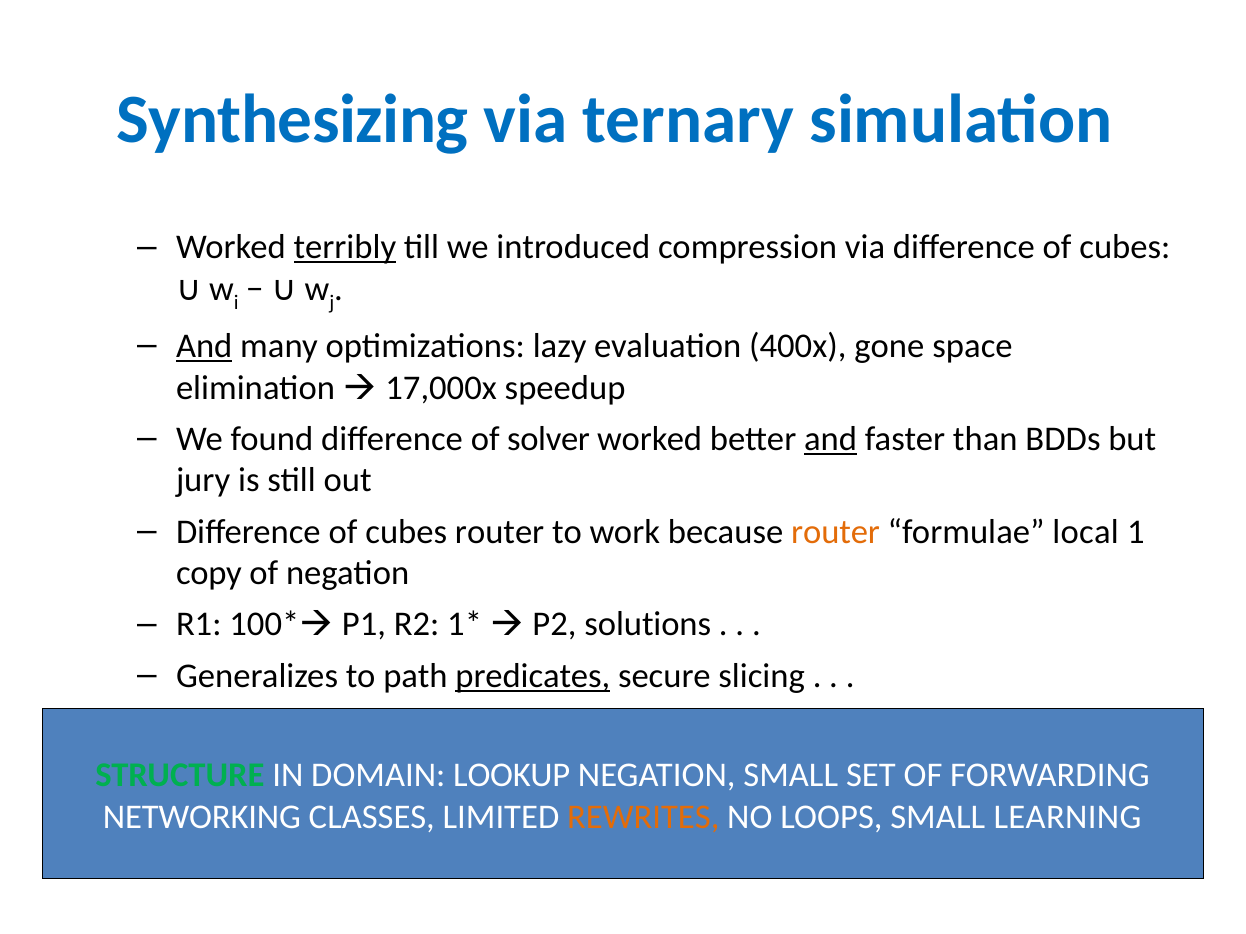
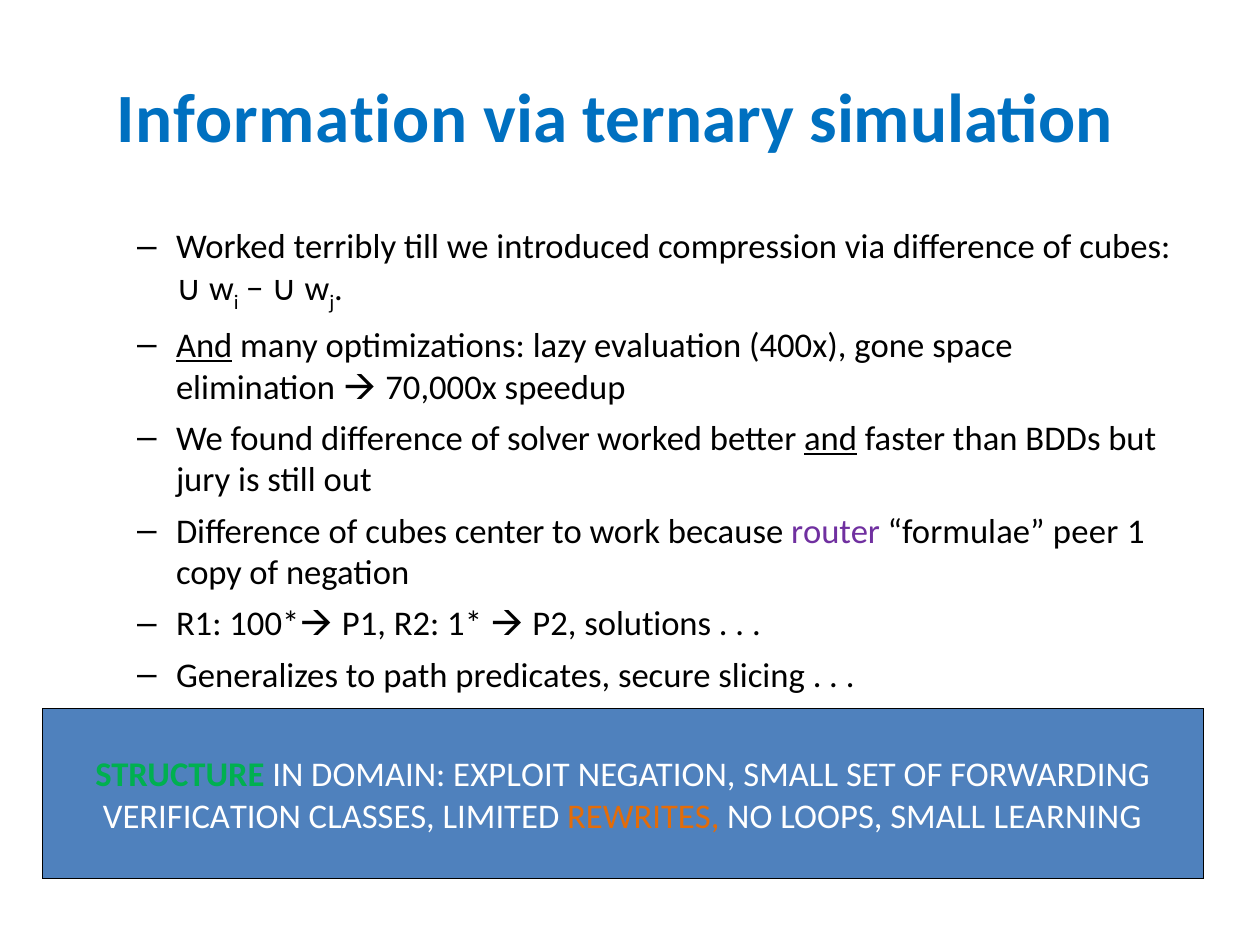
Synthesizing: Synthesizing -> Information (292, 120)
terribly underline: present -> none (345, 247)
17,000x: 17,000x -> 70,000x (441, 388)
cubes router: router -> center (500, 532)
router colour: orange -> purple (836, 532)
local: local -> peer (1086, 532)
predicates underline: present -> none (533, 676)
LOOKUP: LOOKUP -> EXPLOIT (512, 776)
NETWORKING: NETWORKING -> VERIFICATION (202, 817)
